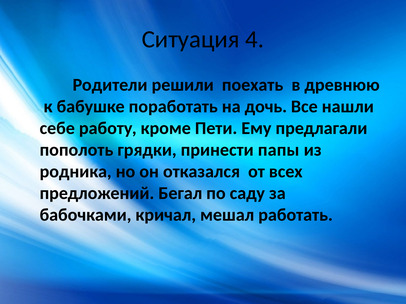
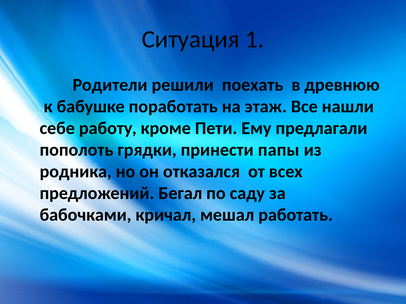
4: 4 -> 1 (255, 39)
дочь: дочь -> этаж (266, 107)
